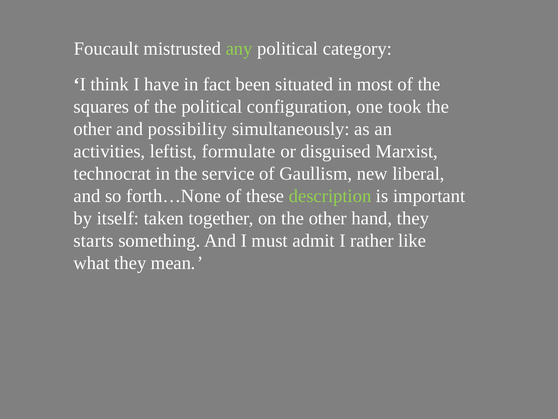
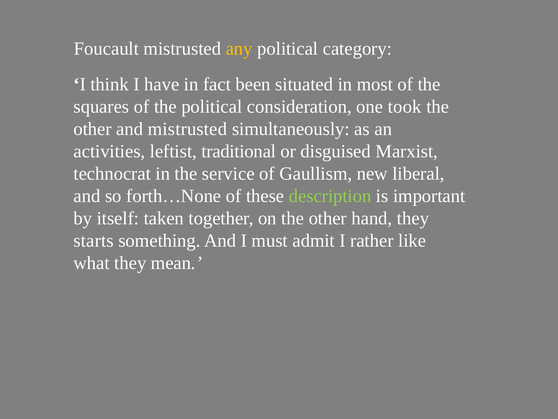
any colour: light green -> yellow (239, 49)
configuration: configuration -> consideration (299, 106)
and possibility: possibility -> mistrusted (187, 129)
formulate: formulate -> traditional (239, 151)
